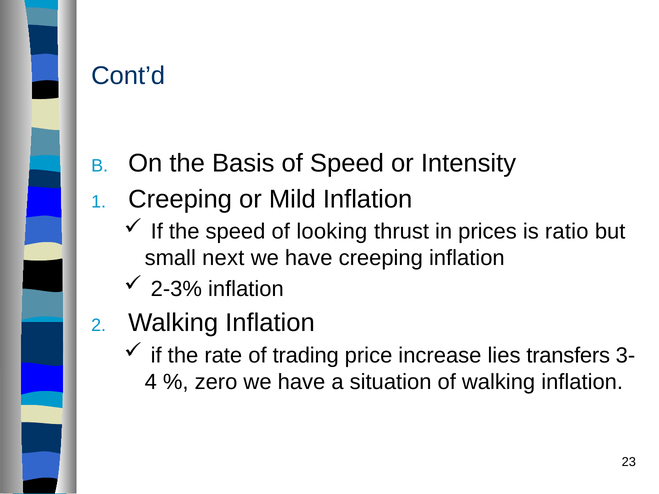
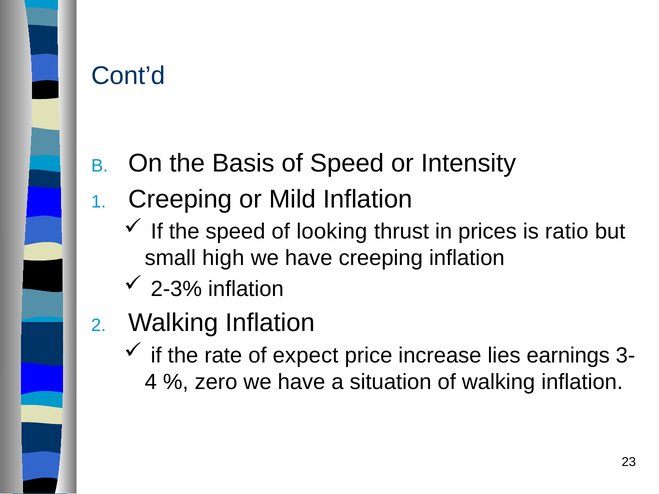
next: next -> high (223, 258)
trading: trading -> expect (306, 356)
transfers: transfers -> earnings (568, 356)
